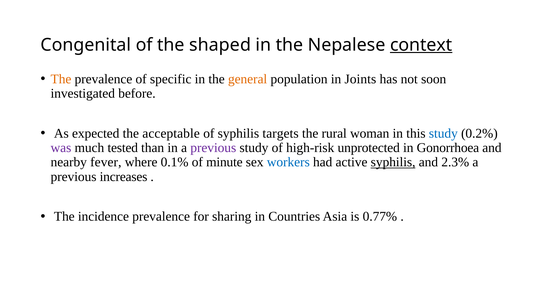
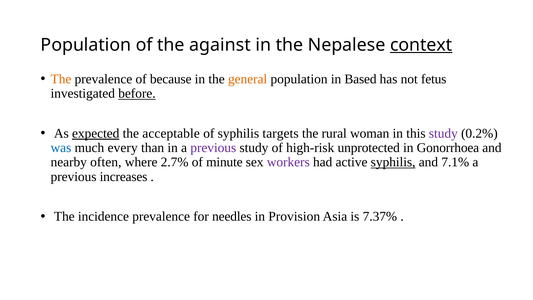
Congenital: Congenital -> Population (86, 45)
shaped: shaped -> against (220, 45)
specific: specific -> because (171, 79)
Joints: Joints -> Based (361, 79)
soon: soon -> fetus (434, 79)
before underline: none -> present (137, 93)
expected underline: none -> present (96, 133)
study colour: blue -> purple (443, 133)
was colour: purple -> blue (61, 148)
tested: tested -> every (123, 148)
fever: fever -> often (106, 162)
0.1%: 0.1% -> 2.7% (175, 162)
workers colour: blue -> purple (288, 162)
2.3%: 2.3% -> 7.1% (455, 162)
sharing: sharing -> needles (232, 216)
Countries: Countries -> Provision (294, 216)
0.77%: 0.77% -> 7.37% (380, 216)
